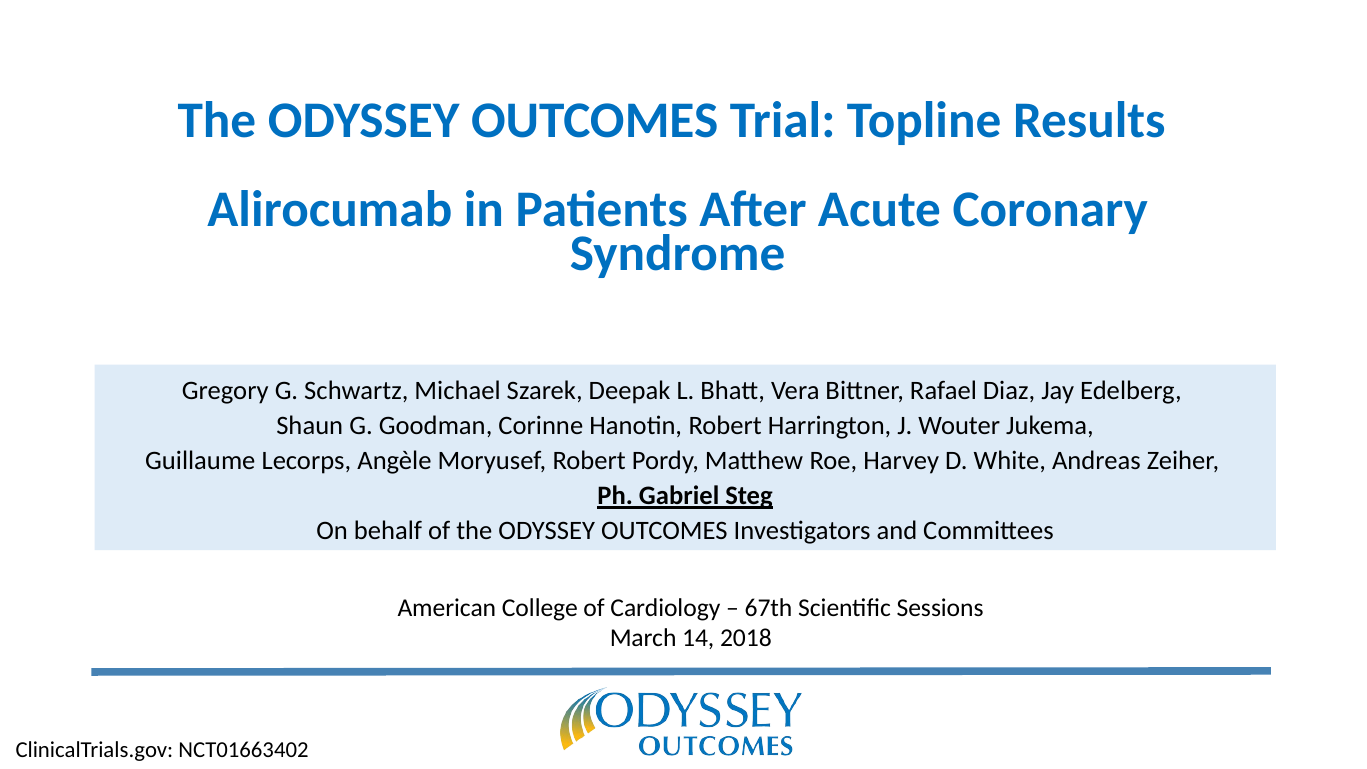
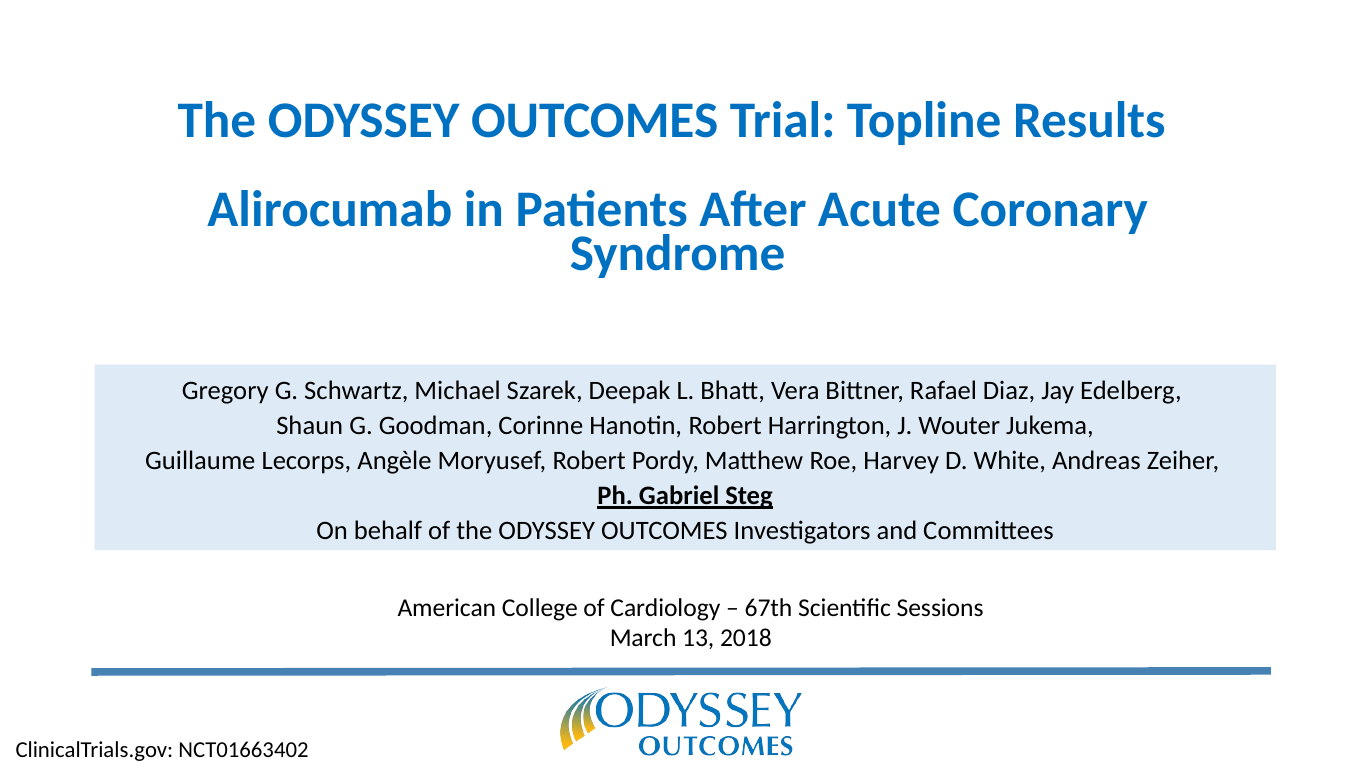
14: 14 -> 13 (698, 638)
